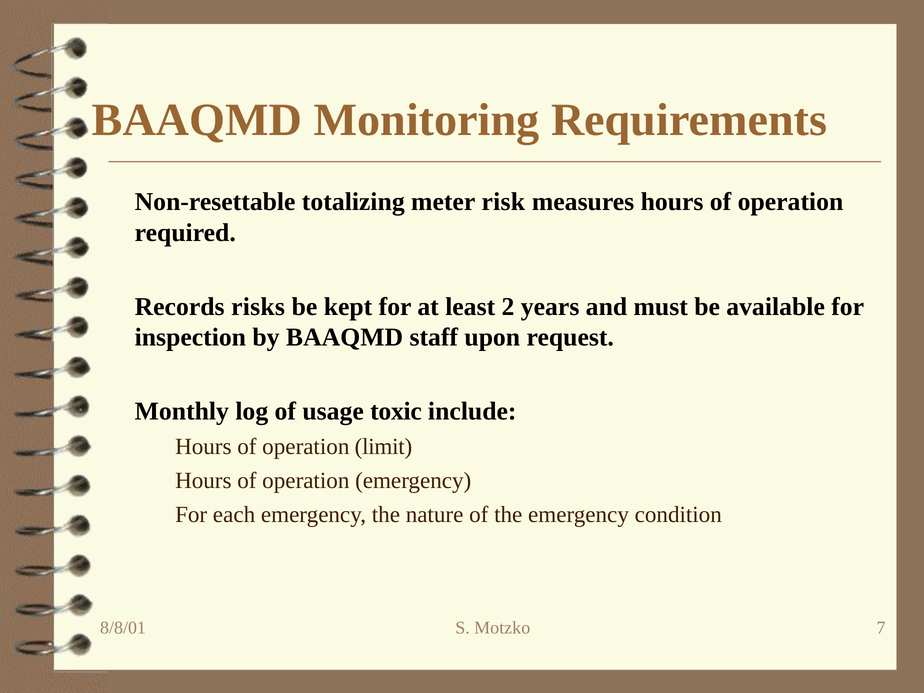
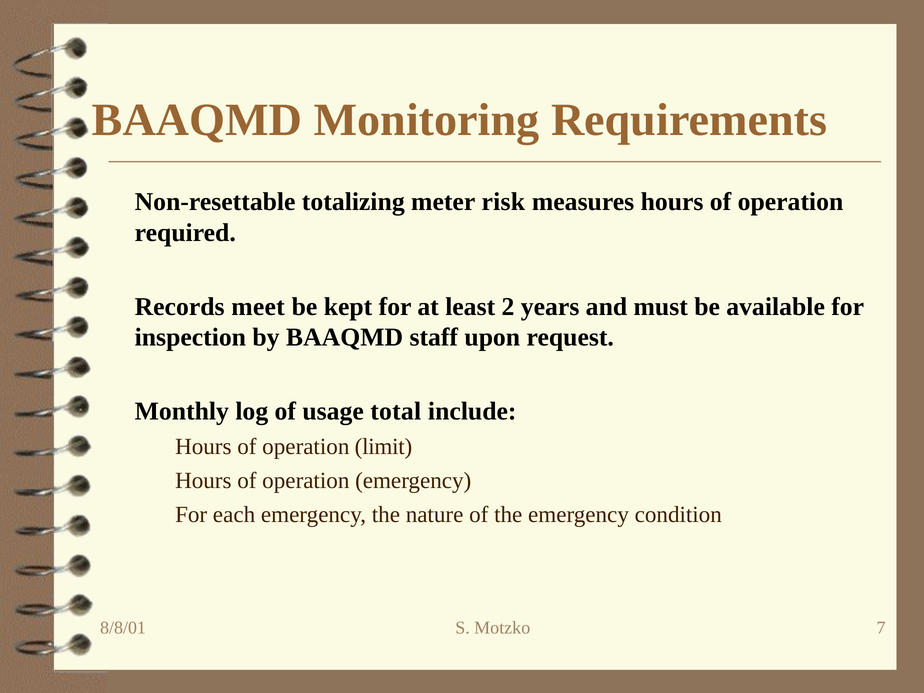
risks: risks -> meet (258, 307)
toxic: toxic -> total (396, 411)
